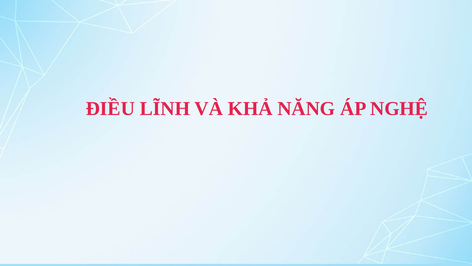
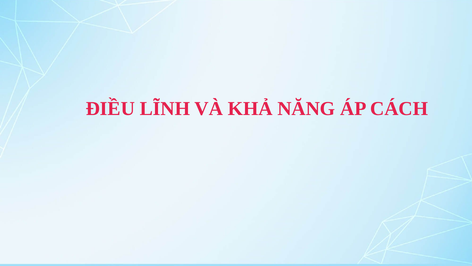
NGHỆ: NGHỆ -> CÁCH (399, 109)
